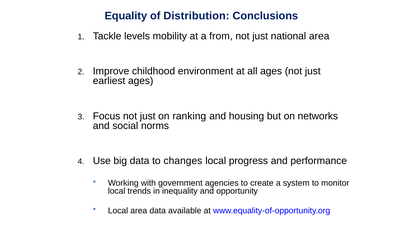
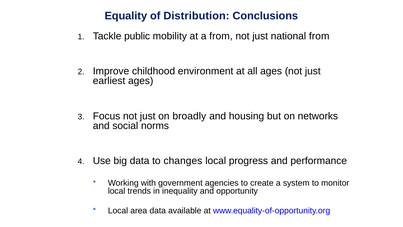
levels: levels -> public (137, 36)
national area: area -> from (319, 36)
ranking: ranking -> broadly (189, 116)
